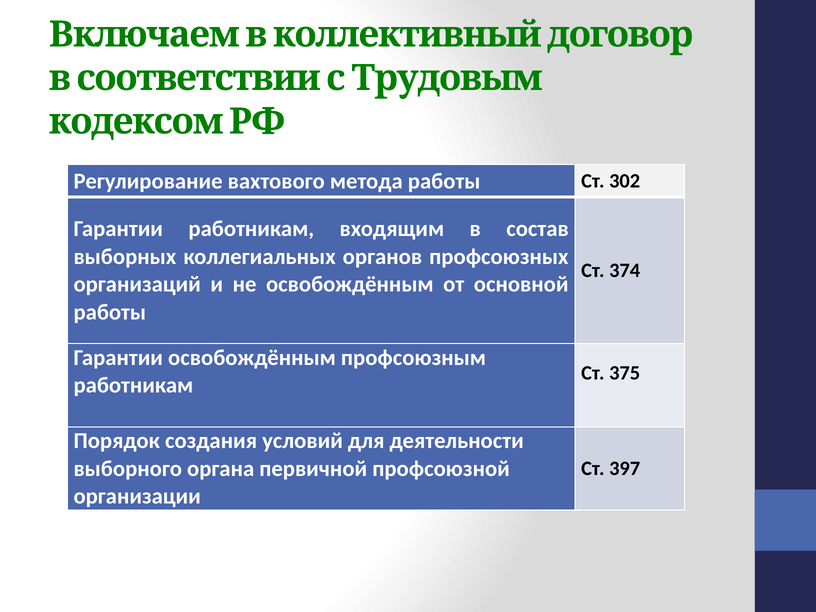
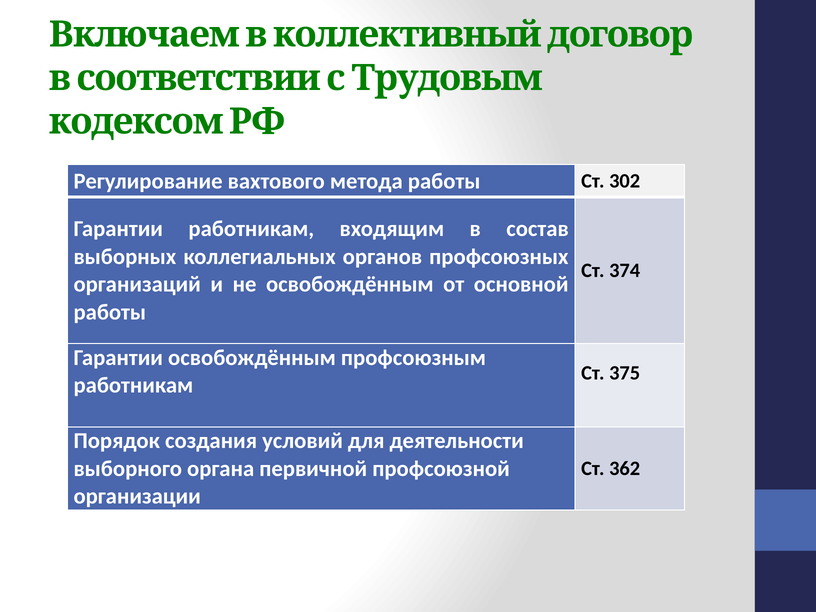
397: 397 -> 362 (625, 469)
